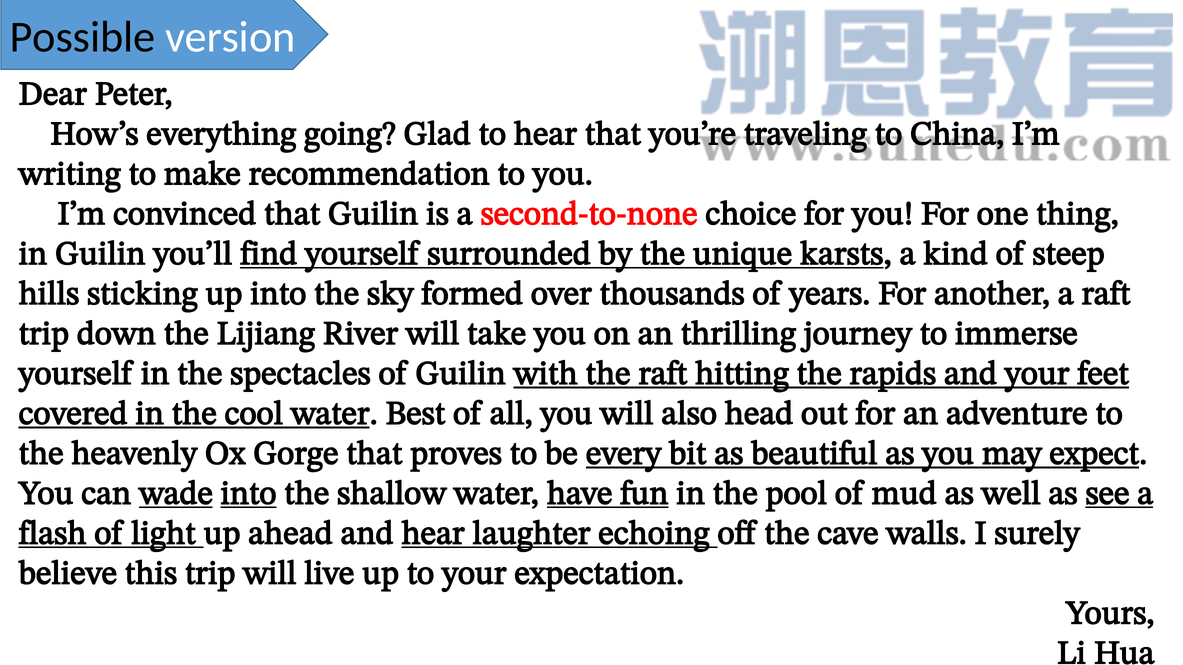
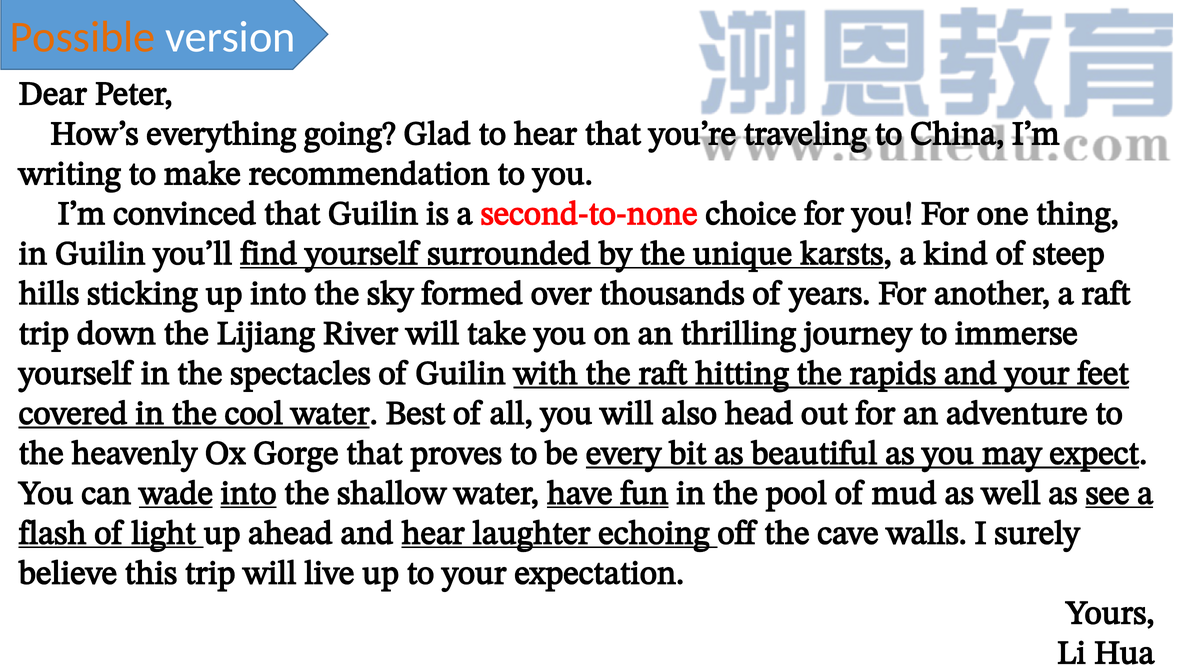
Possible colour: black -> orange (83, 37)
